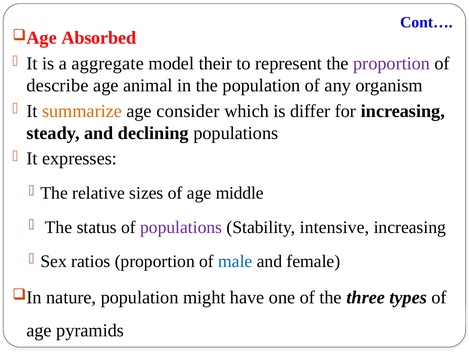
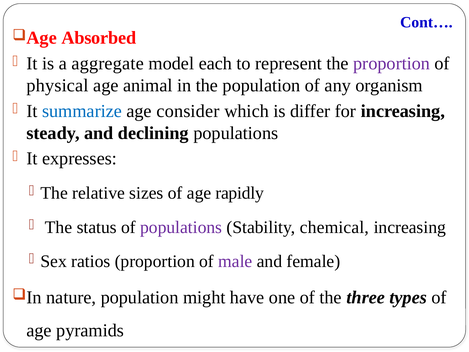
their: their -> each (215, 64)
describe: describe -> physical (58, 85)
summarize colour: orange -> blue (82, 111)
middle: middle -> rapidly (240, 193)
intensive: intensive -> chemical (334, 227)
male colour: blue -> purple (235, 261)
